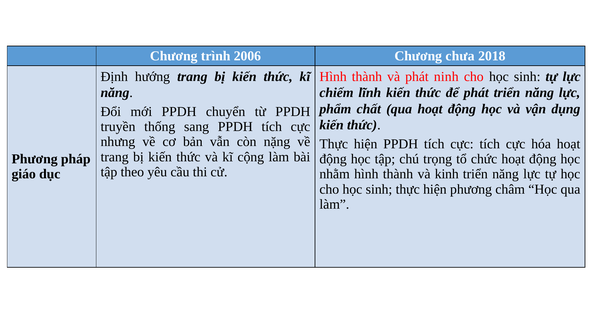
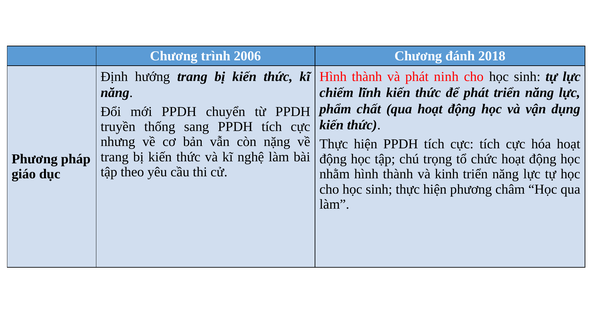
chưa: chưa -> đánh (460, 56)
cộng: cộng -> nghệ (251, 157)
